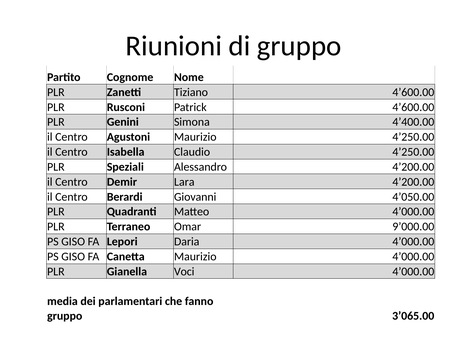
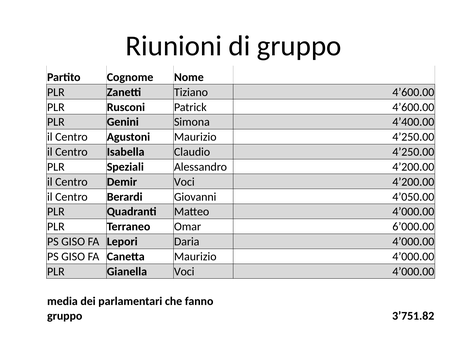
Demir Lara: Lara -> Voci (184, 182)
9’000.00: 9’000.00 -> 6’000.00 (413, 227)
3’065.00: 3’065.00 -> 3’751.82 (413, 316)
